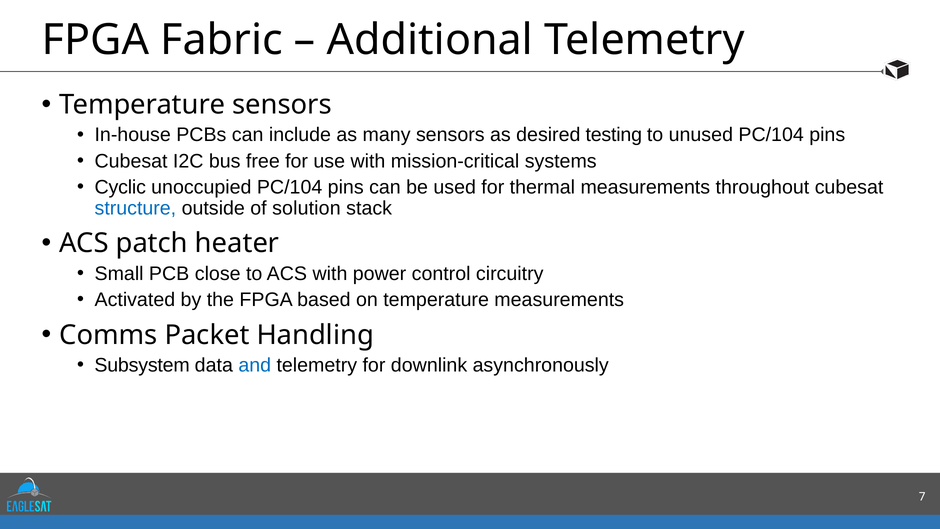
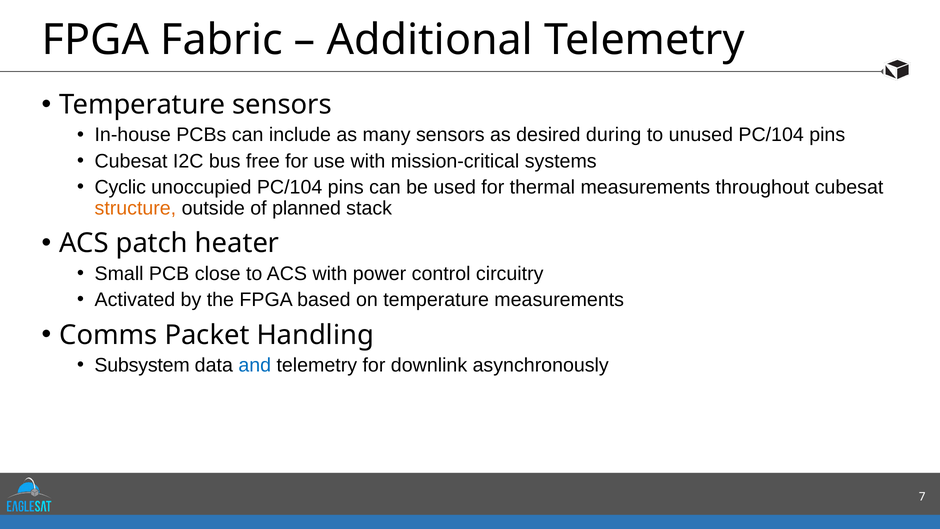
testing: testing -> during (614, 135)
structure colour: blue -> orange (135, 208)
solution: solution -> planned (307, 208)
